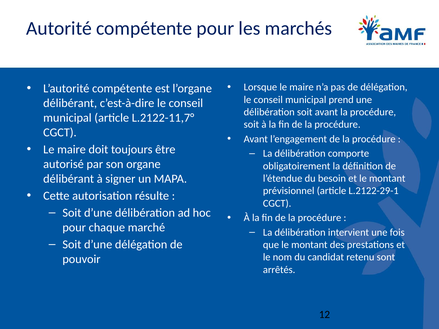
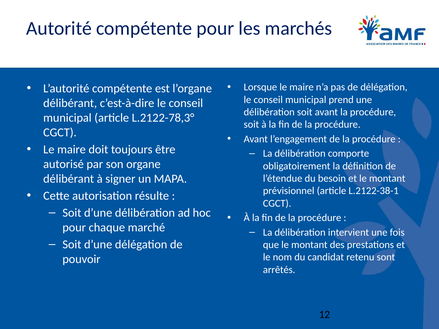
L.2122-11,7°: L.2122-11,7° -> L.2122-78,3° (163, 118)
L.2122-29-1: L.2122-29-1 -> L.2122-38-1 (374, 191)
